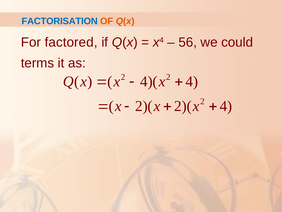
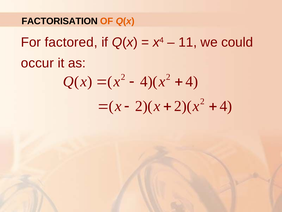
FACTORISATION colour: blue -> black (60, 21)
56: 56 -> 11 (188, 42)
terms: terms -> occur (37, 63)
